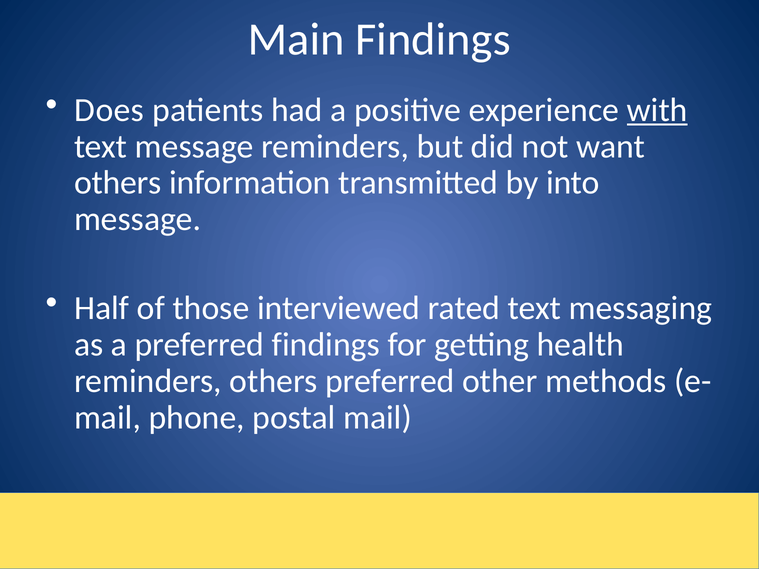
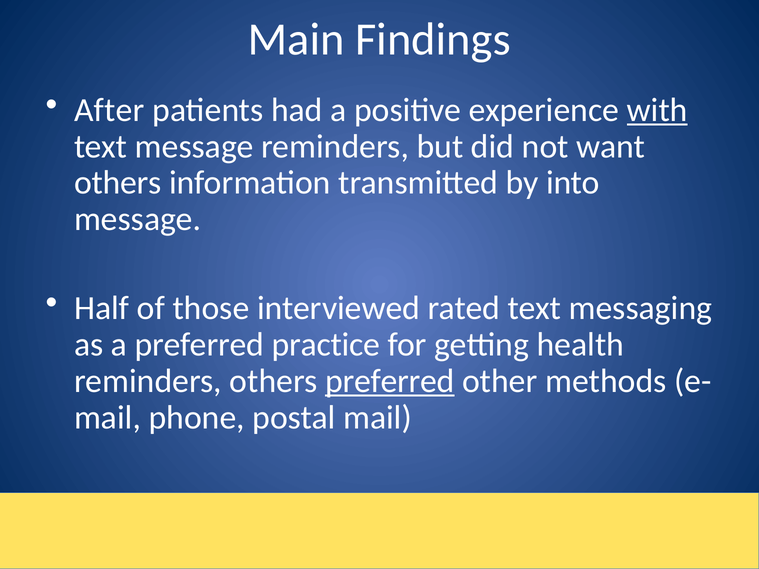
Does: Does -> After (109, 110)
preferred findings: findings -> practice (326, 345)
preferred underline: none -> present (390, 381)
